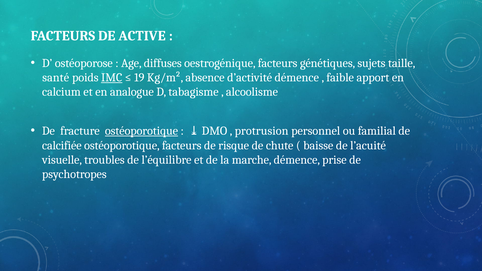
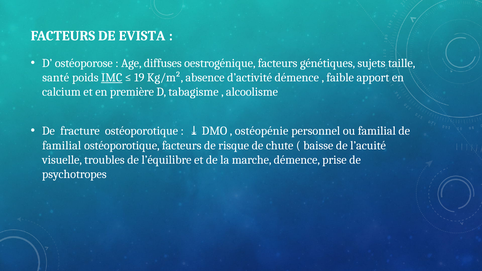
ACTIVE: ACTIVE -> EVISTA (142, 36)
analogue: analogue -> première (132, 92)
ostéoporotique underline: present -> none (141, 131)
protrusion: protrusion -> ostéopénie (262, 131)
calcifiée: calcifiée -> familial (62, 145)
